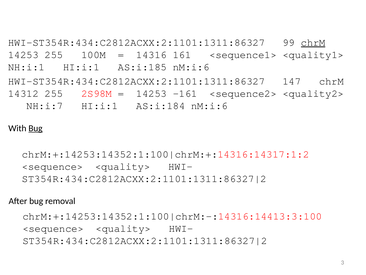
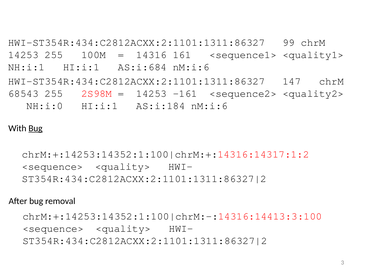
chrM underline: present -> none (313, 42)
AS:i:185: AS:i:185 -> AS:i:684 (142, 67)
14312: 14312 -> 68543 (23, 93)
NH:i:7: NH:i:7 -> NH:i:0 (45, 105)
